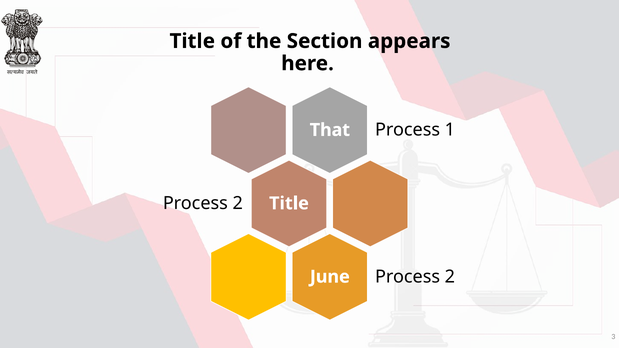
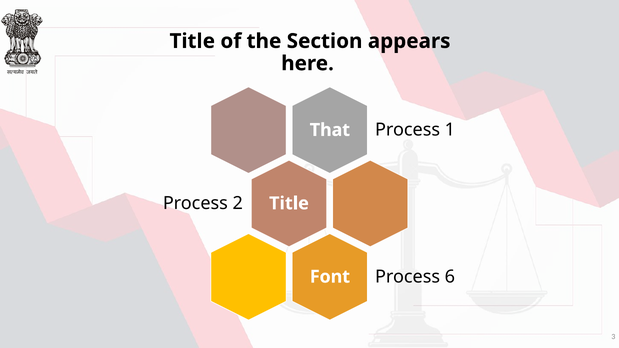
June: June -> Font (330, 277)
2: 2 -> 6 (450, 277)
